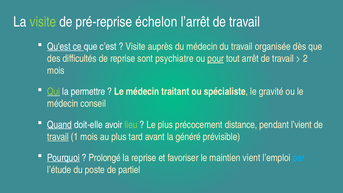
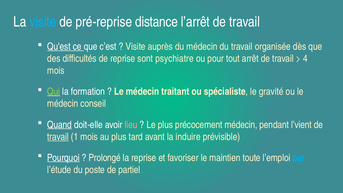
visite colour: light green -> light blue (43, 22)
échelon: échelon -> distance (157, 22)
pour underline: present -> none (216, 59)
2: 2 -> 4 (305, 59)
permettre: permettre -> formation (88, 92)
lieu colour: light green -> pink (131, 125)
précocement distance: distance -> médecin (241, 125)
généré: généré -> induire (188, 137)
vient: vient -> toute (252, 158)
